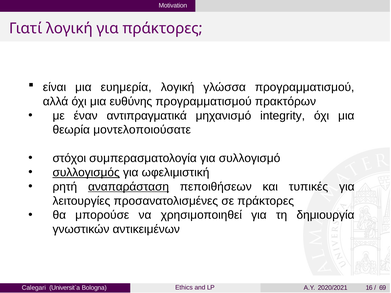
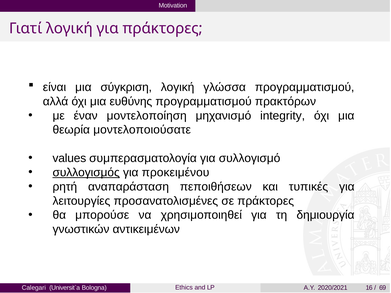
ευημερία: ευημερία -> σύγκριση (126, 87)
αντιπραγματικά: αντιπραγματικά -> μοντελοποίηση (147, 116)
στόχοι: στόχοι -> values (69, 159)
ωφελιμιστική: ωφελιμιστική -> προκειμένου (176, 173)
αναπαράσταση underline: present -> none (129, 187)
